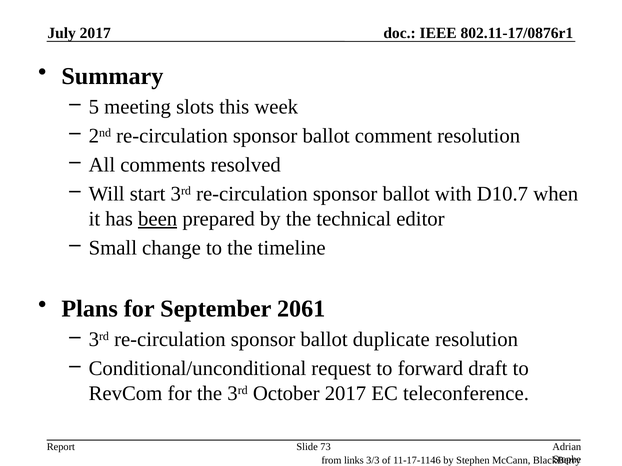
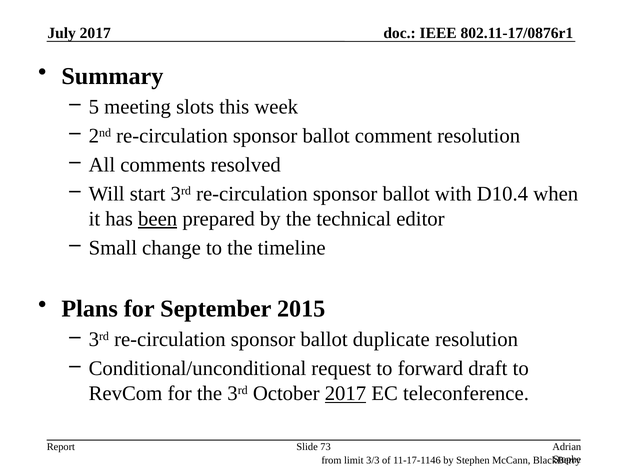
D10.7: D10.7 -> D10.4 (502, 194)
2061: 2061 -> 2015 (301, 309)
2017 underline: none -> present (345, 394)
links: links -> limit (354, 461)
